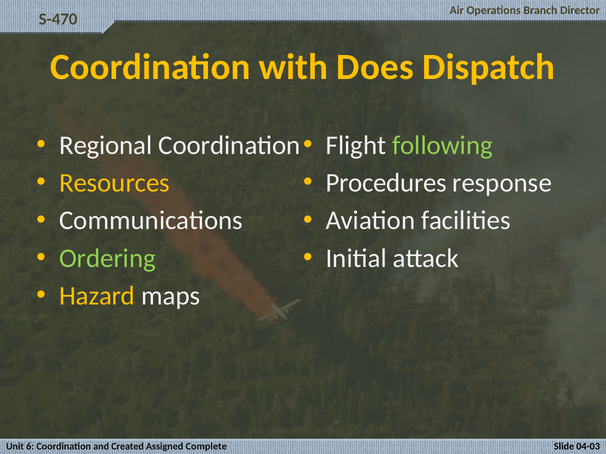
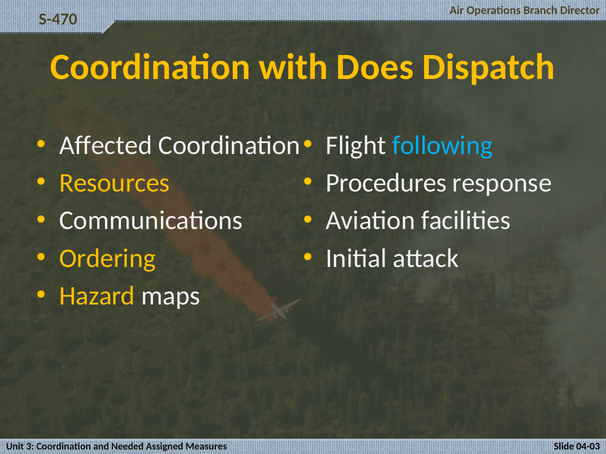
Regional: Regional -> Affected (106, 145)
following colour: light green -> light blue (442, 145)
Ordering colour: light green -> yellow (107, 259)
6: 6 -> 3 (30, 447)
Created: Created -> Needed (128, 447)
Complete: Complete -> Measures (206, 447)
